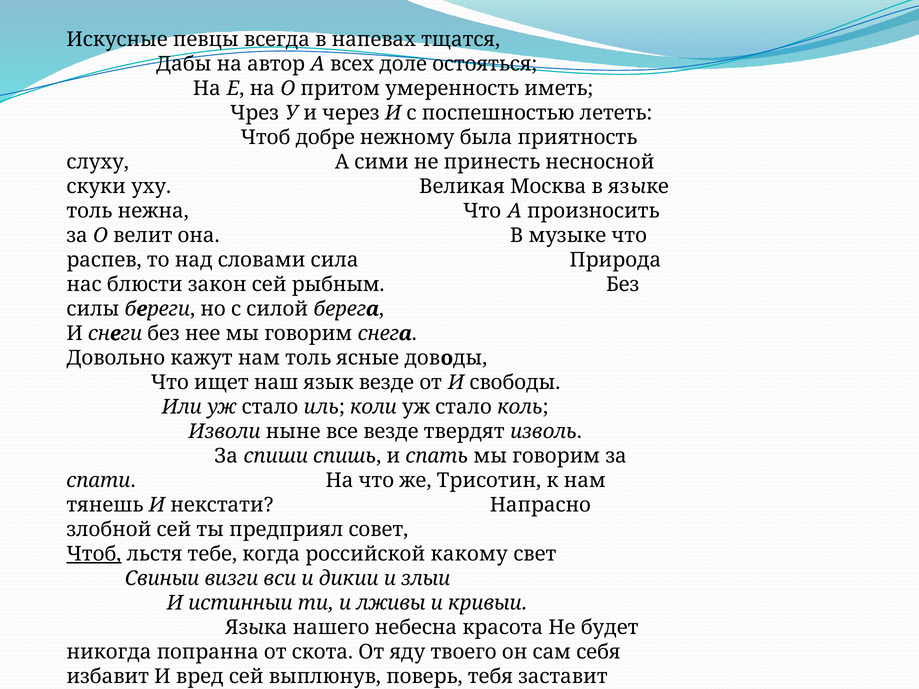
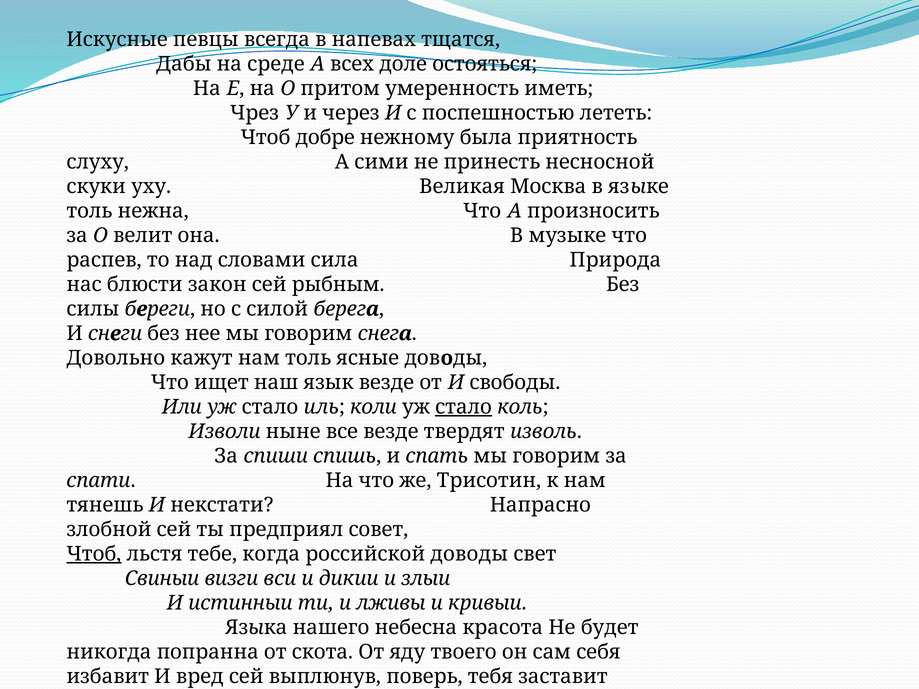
автор: автор -> среде (276, 64)
стало underline: none -> present (464, 407)
российской какому: какому -> доводы (469, 554)
